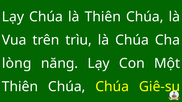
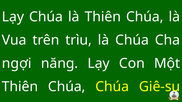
lòng: lòng -> ngợi (17, 64)
